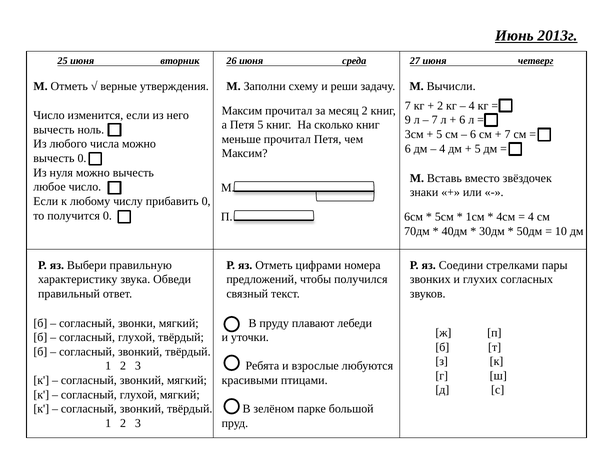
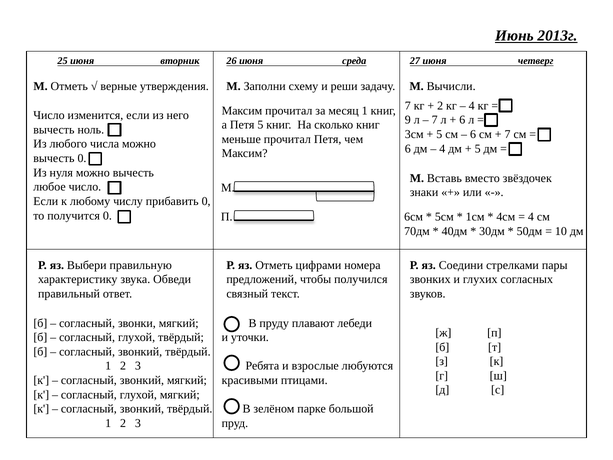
месяц 2: 2 -> 1 (365, 111)
